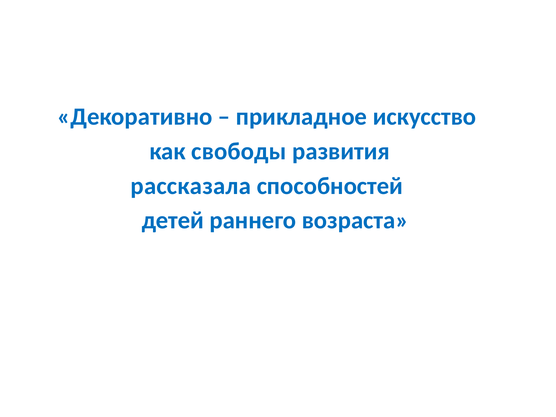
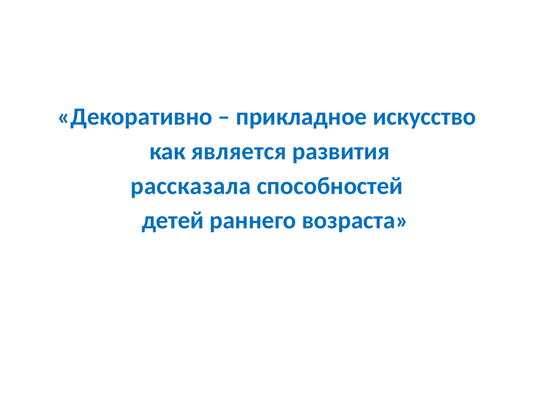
свободы: свободы -> является (239, 151)
